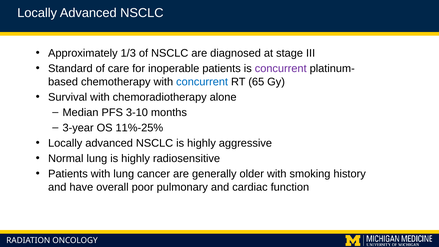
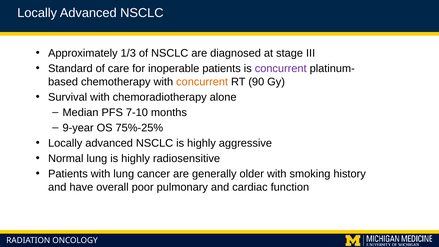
concurrent colour: blue -> orange (202, 82)
65: 65 -> 90 (256, 82)
3-10: 3-10 -> 7-10 (137, 112)
3-year: 3-year -> 9-year (78, 128)
11%-25%: 11%-25% -> 75%-25% (139, 128)
